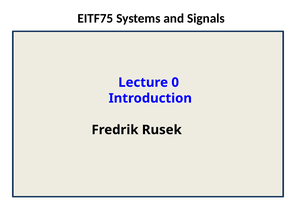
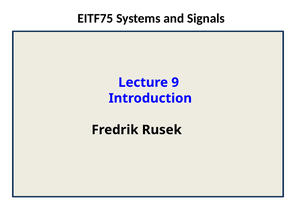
0: 0 -> 9 (175, 82)
